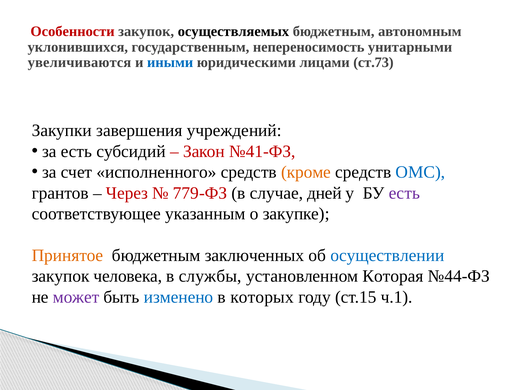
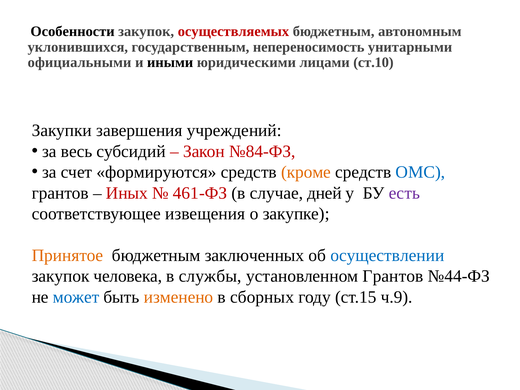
Особенности colour: red -> black (73, 31)
осуществляемых colour: black -> red (233, 31)
увеличиваются: увеличиваются -> официальными (80, 63)
иными colour: blue -> black (170, 63)
ст.73: ст.73 -> ст.10 (373, 63)
за есть: есть -> весь (77, 151)
№41-ФЗ: №41-ФЗ -> №84-ФЗ (262, 151)
исполненного: исполненного -> формируются (156, 172)
Через: Через -> Иных (127, 193)
779-ФЗ: 779-ФЗ -> 461-ФЗ (200, 193)
указанным: указанным -> извещения (205, 214)
установленном Которая: Которая -> Грантов (393, 276)
может colour: purple -> blue (76, 297)
изменено colour: blue -> orange (179, 297)
которых: которых -> сборных (262, 297)
ч.1: ч.1 -> ч.9 (397, 297)
